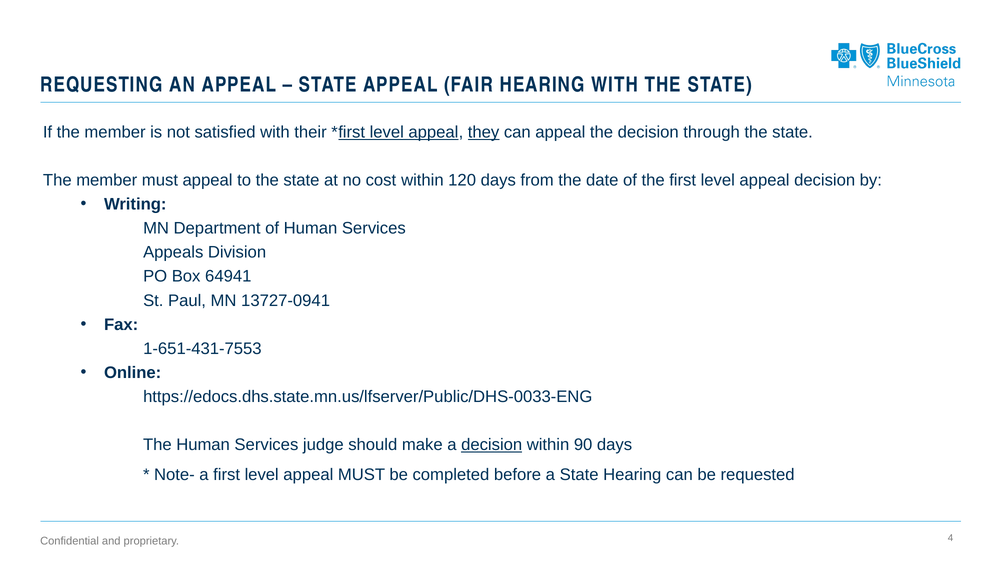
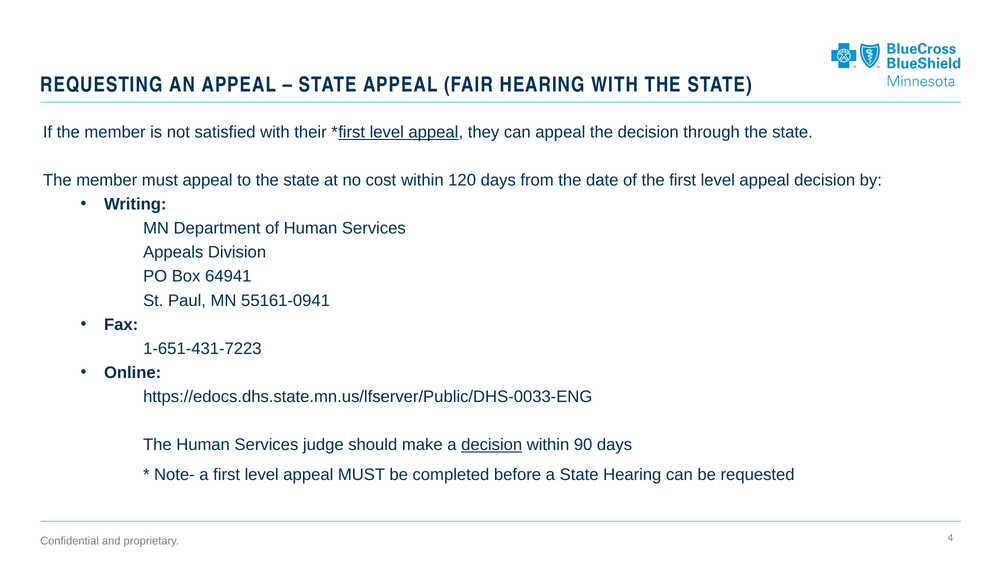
they underline: present -> none (484, 132)
13727-0941: 13727-0941 -> 55161-0941 (286, 300)
1-651-431-7553: 1-651-431-7553 -> 1-651-431-7223 (202, 348)
